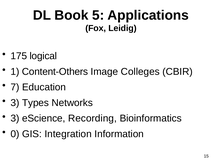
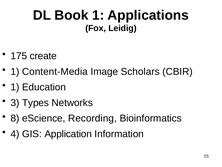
Book 5: 5 -> 1 (98, 15)
logical: logical -> create (43, 56)
Content-Others: Content-Others -> Content-Media (55, 71)
Colleges: Colleges -> Scholars (140, 71)
7: 7 -> 1 (15, 87)
3: 3 -> 8 (15, 118)
0: 0 -> 4 (15, 134)
Integration: Integration -> Application (68, 134)
